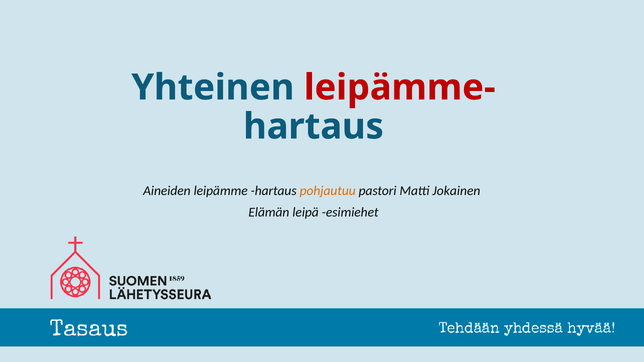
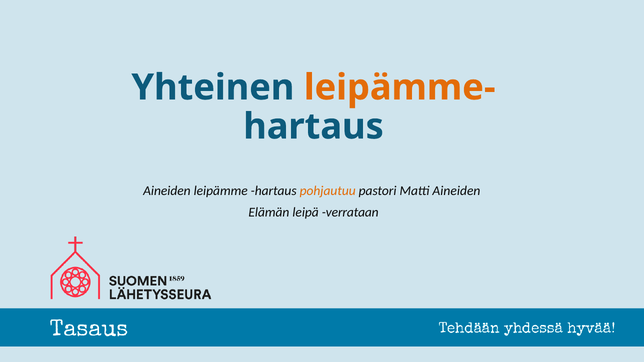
leipämme- colour: red -> orange (400, 88)
Matti Jokainen: Jokainen -> Aineiden (456, 191)
esimiehet: esimiehet -> verrataan (350, 212)
